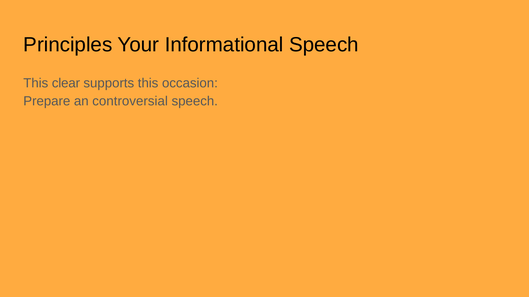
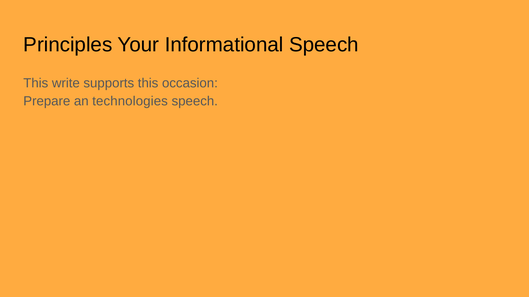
clear: clear -> write (66, 83)
controversial: controversial -> technologies (130, 101)
